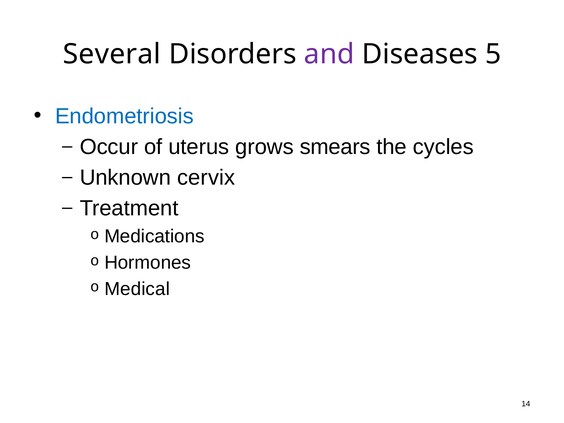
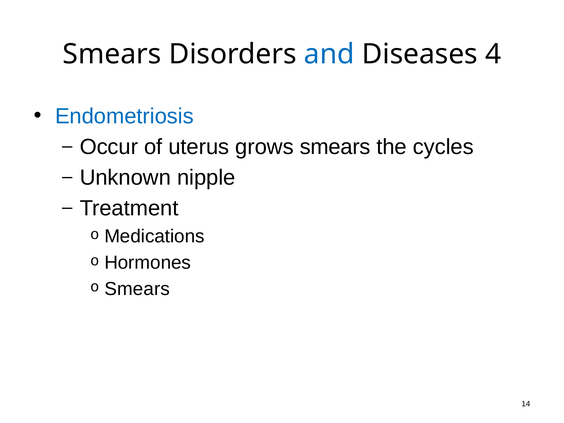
Several: Several -> Smears (112, 54)
and colour: purple -> blue (329, 54)
5: 5 -> 4 (493, 54)
cervix: cervix -> nipple (206, 178)
Medical: Medical -> Smears (137, 289)
